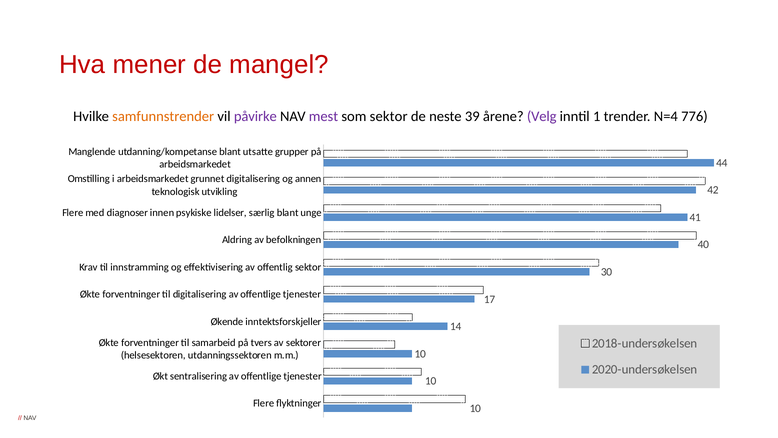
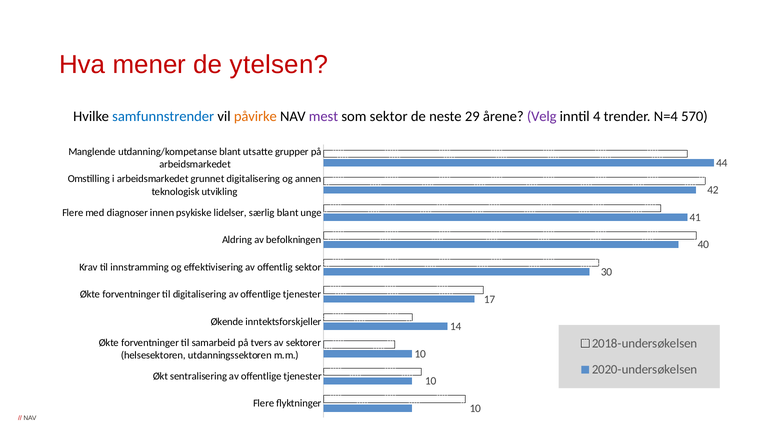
mangel: mangel -> ytelsen (279, 65)
samfunnstrender colour: orange -> blue (163, 116)
påvirke colour: purple -> orange (255, 116)
39: 39 -> 29 (472, 116)
1: 1 -> 4 (597, 116)
776: 776 -> 570 (694, 116)
